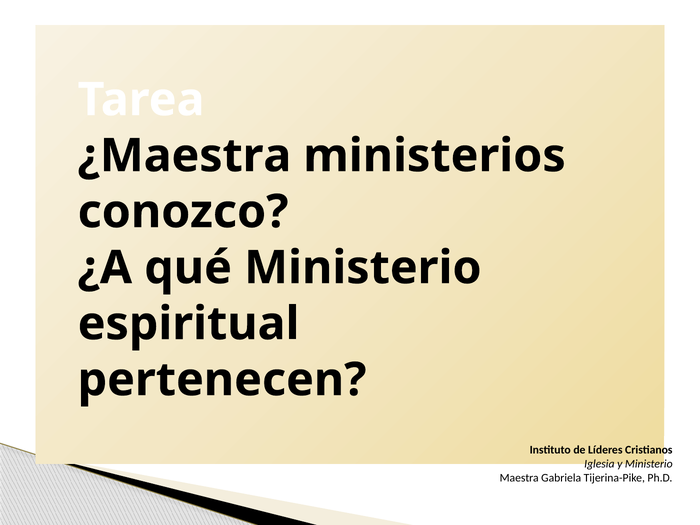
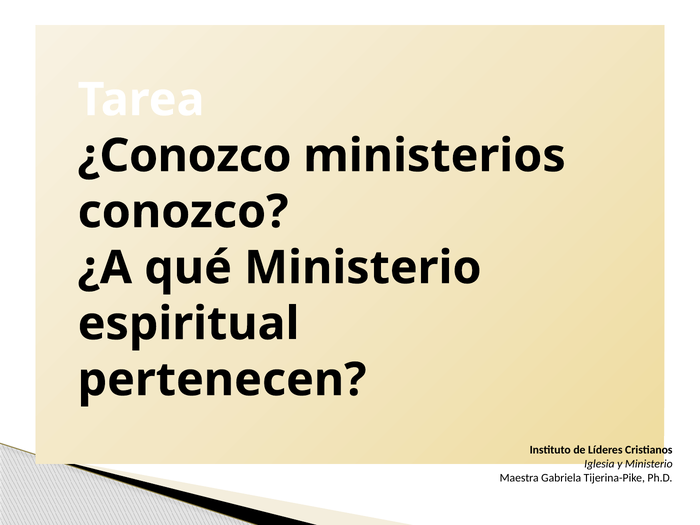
¿Maestra: ¿Maestra -> ¿Conozco (185, 156)
